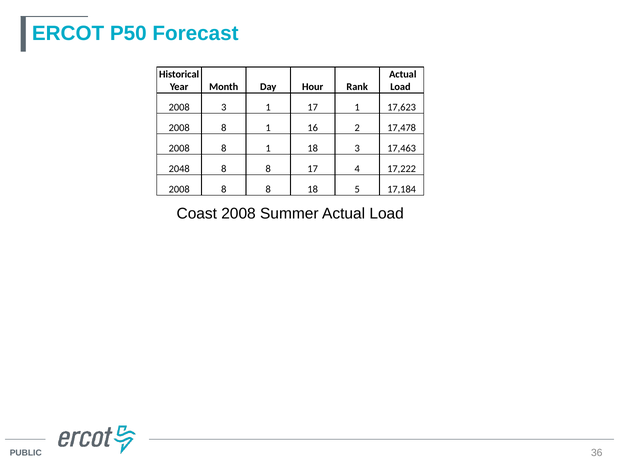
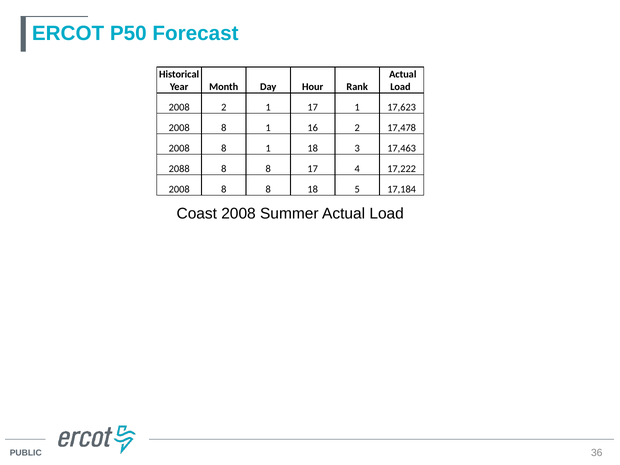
2008 3: 3 -> 2 (224, 107)
2048: 2048 -> 2088 (179, 169)
